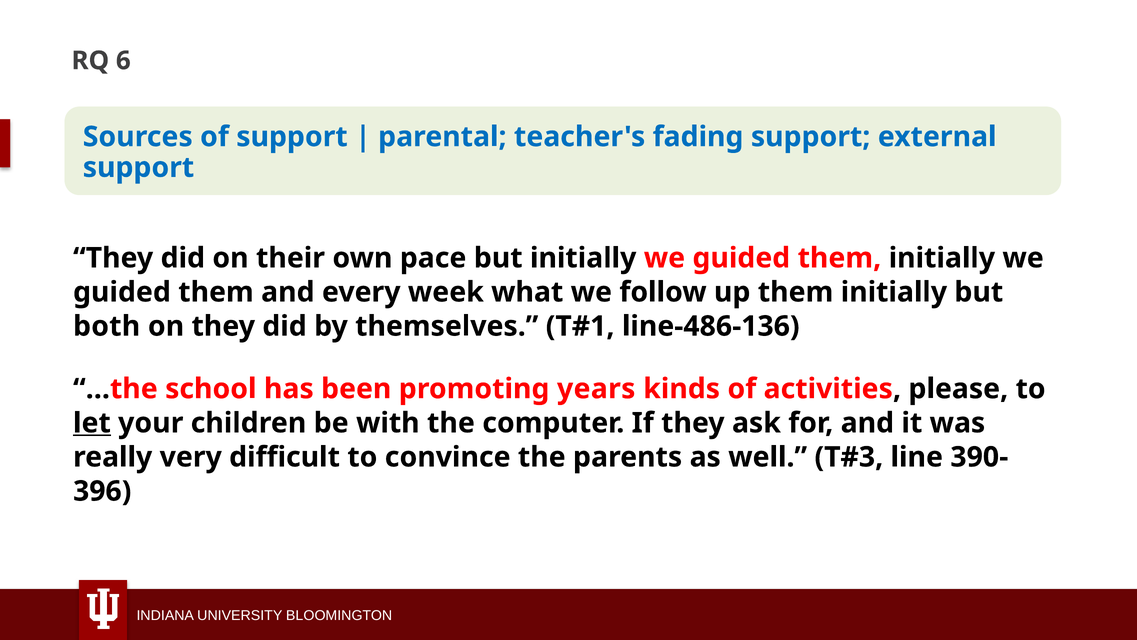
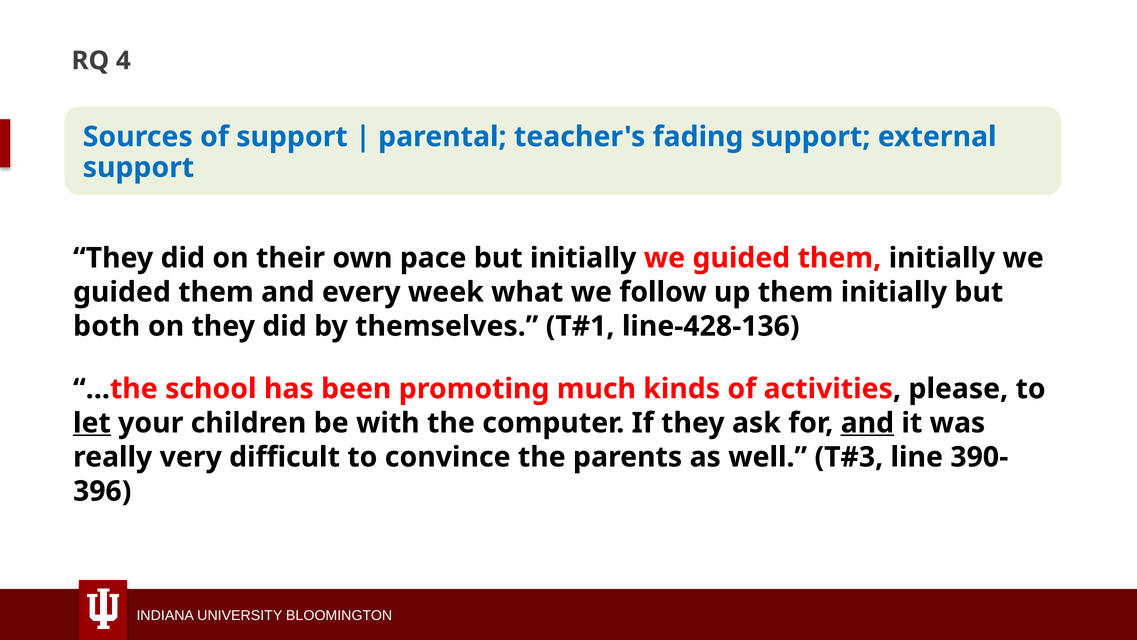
6: 6 -> 4 (123, 61)
line-486-136: line-486-136 -> line-428-136 (711, 326)
years: years -> much (596, 389)
and underline: none -> present (867, 423)
